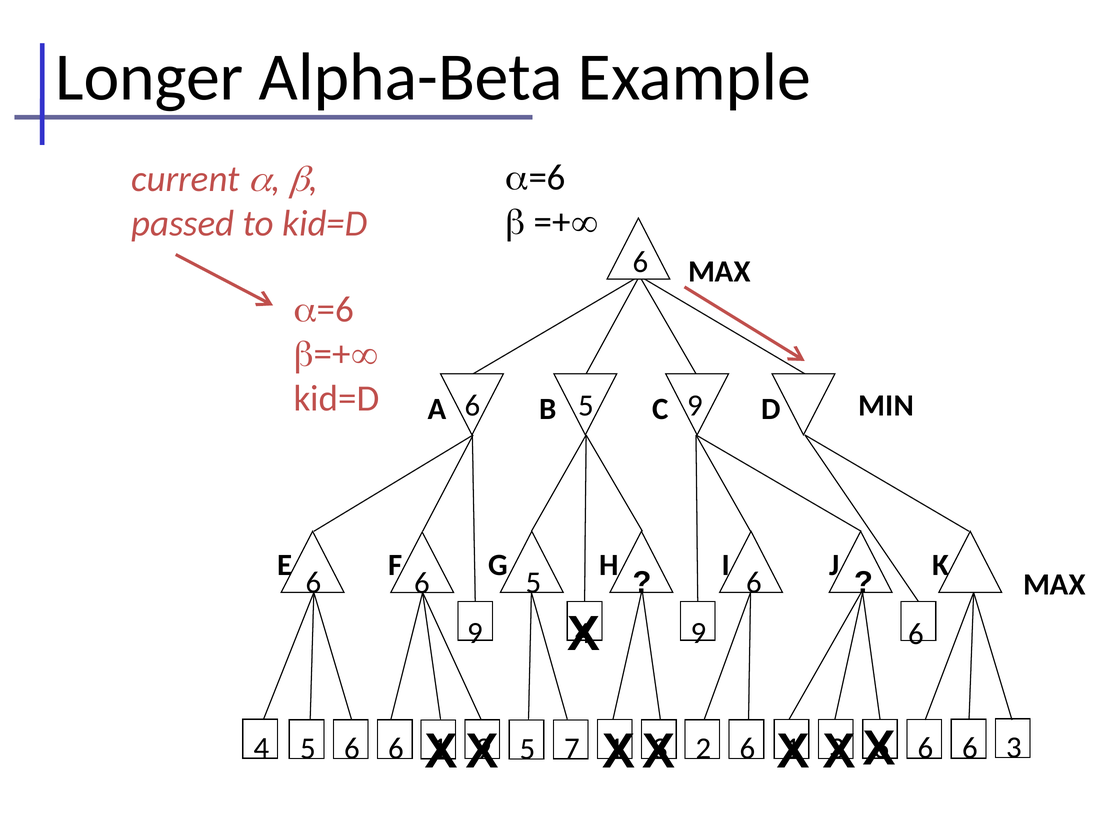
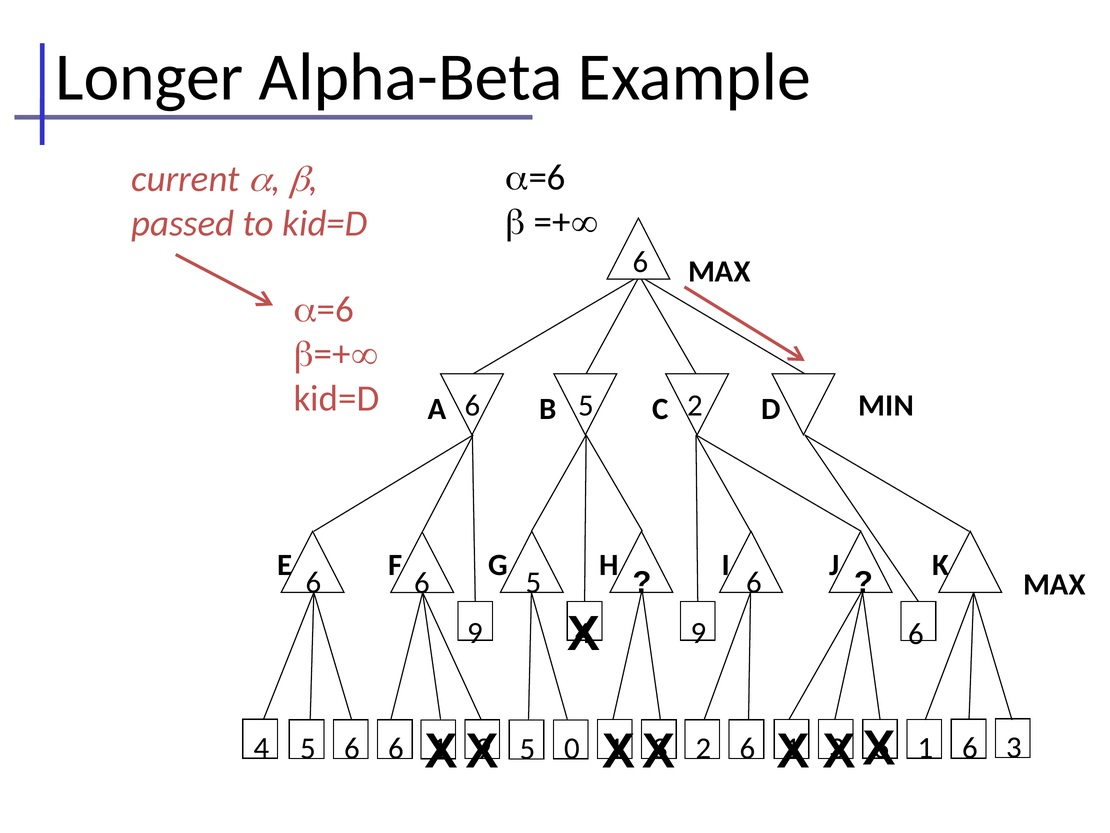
5 9: 9 -> 2 (695, 405)
7: 7 -> 0 (572, 748)
6: 6 -> 1 (926, 748)
